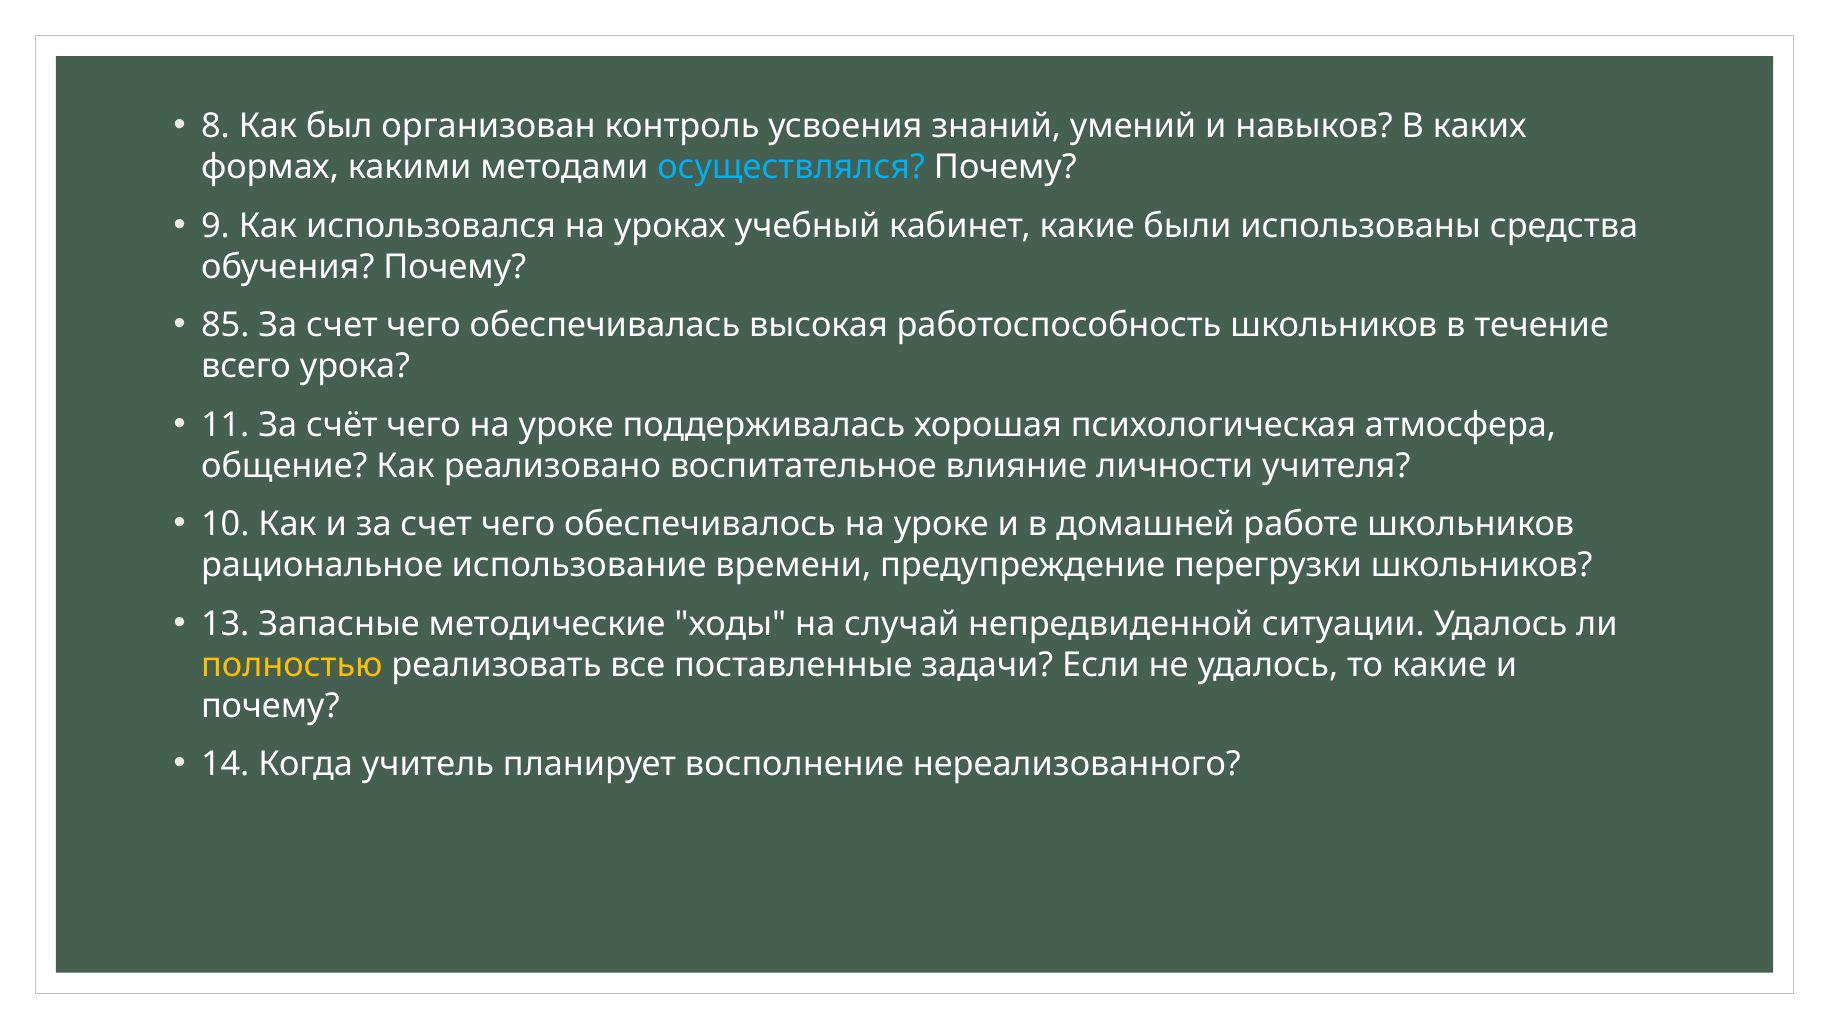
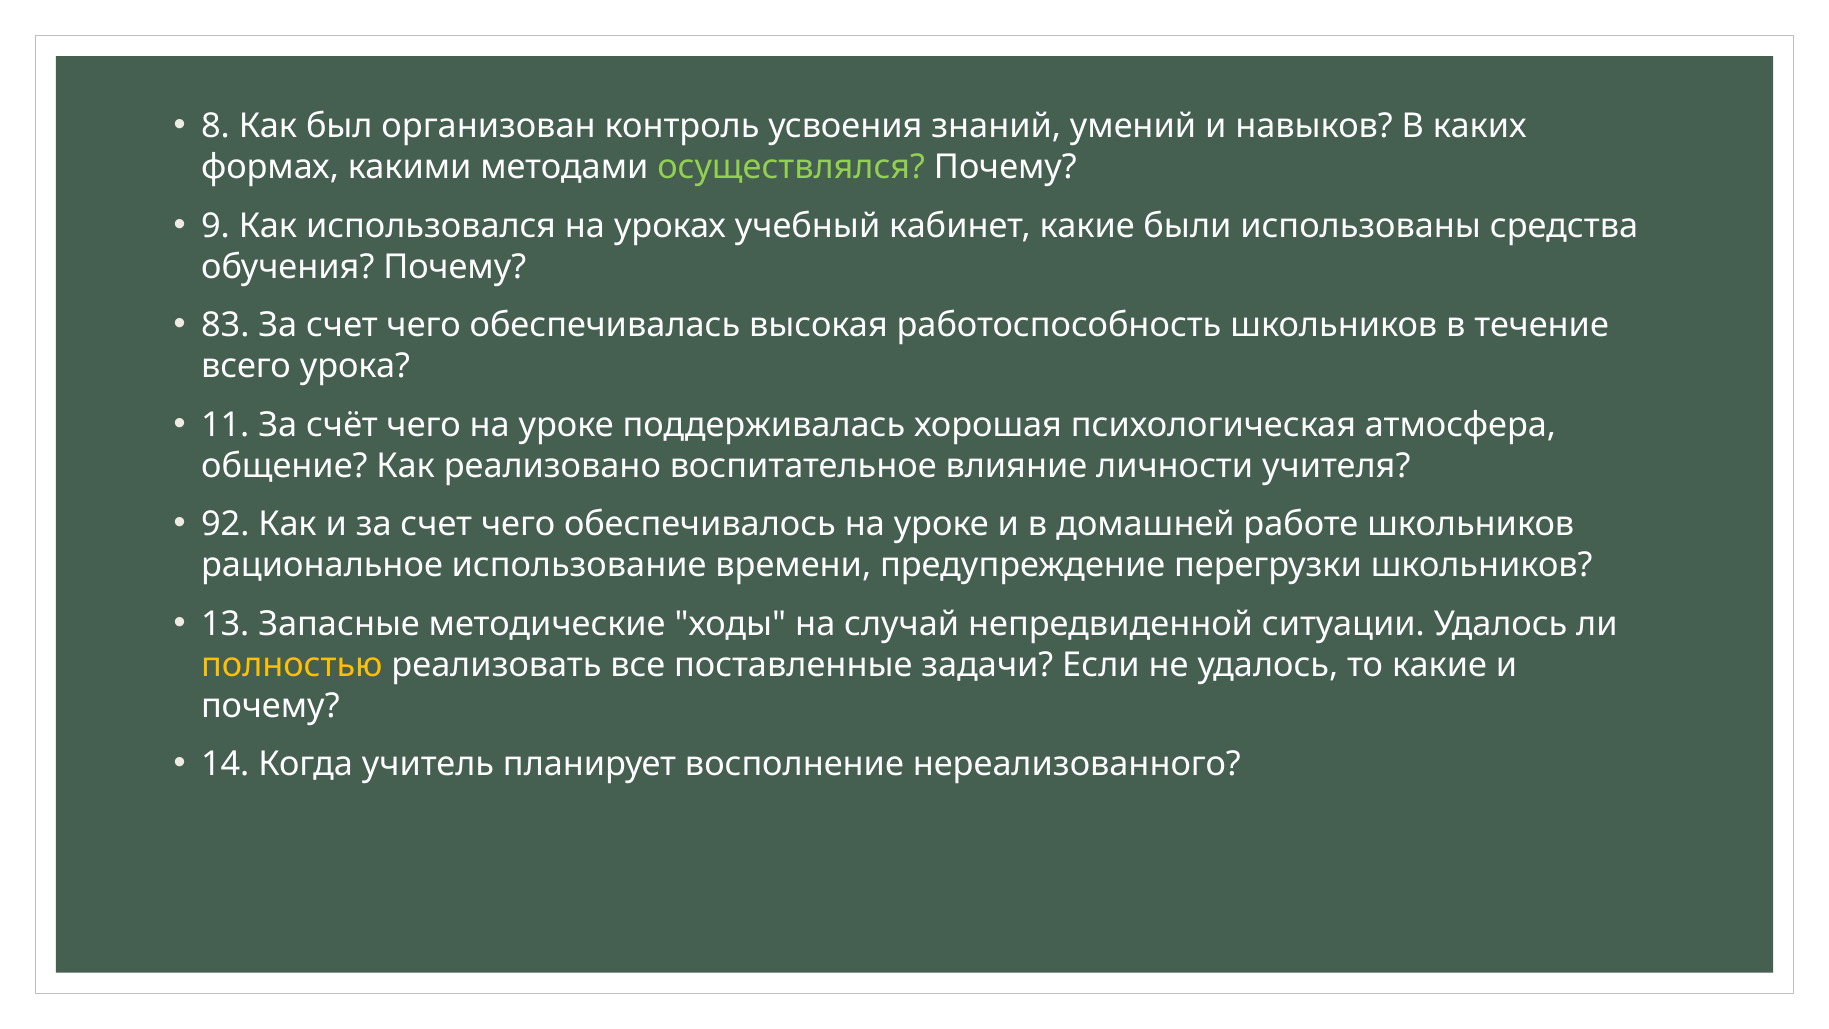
осуществлялся colour: light blue -> light green (791, 167)
85: 85 -> 83 (225, 325)
10: 10 -> 92 (225, 524)
